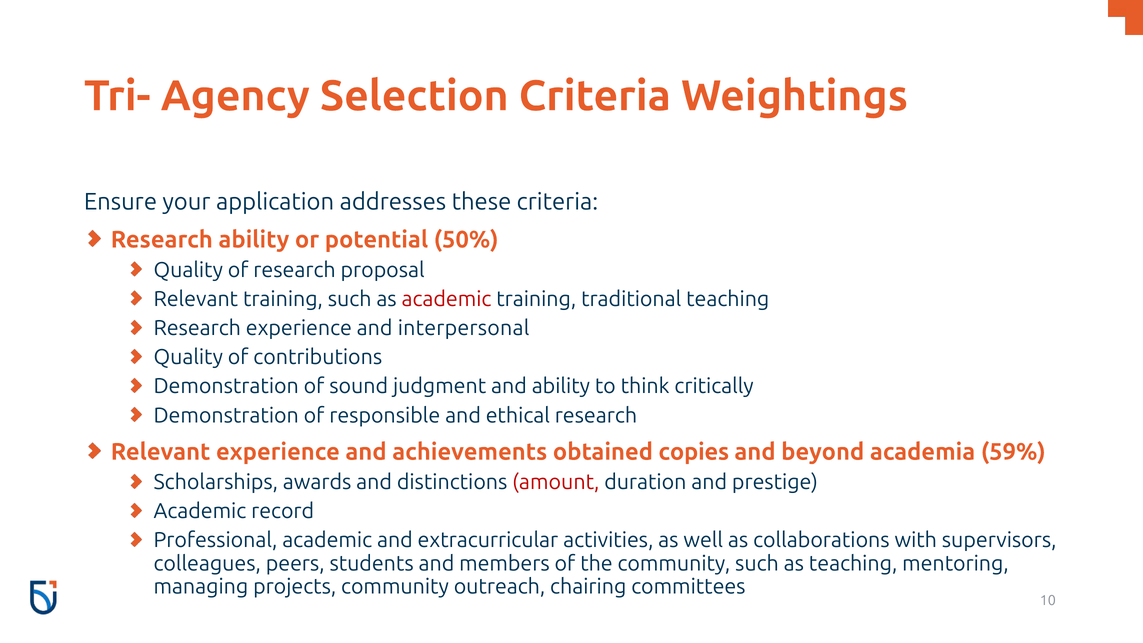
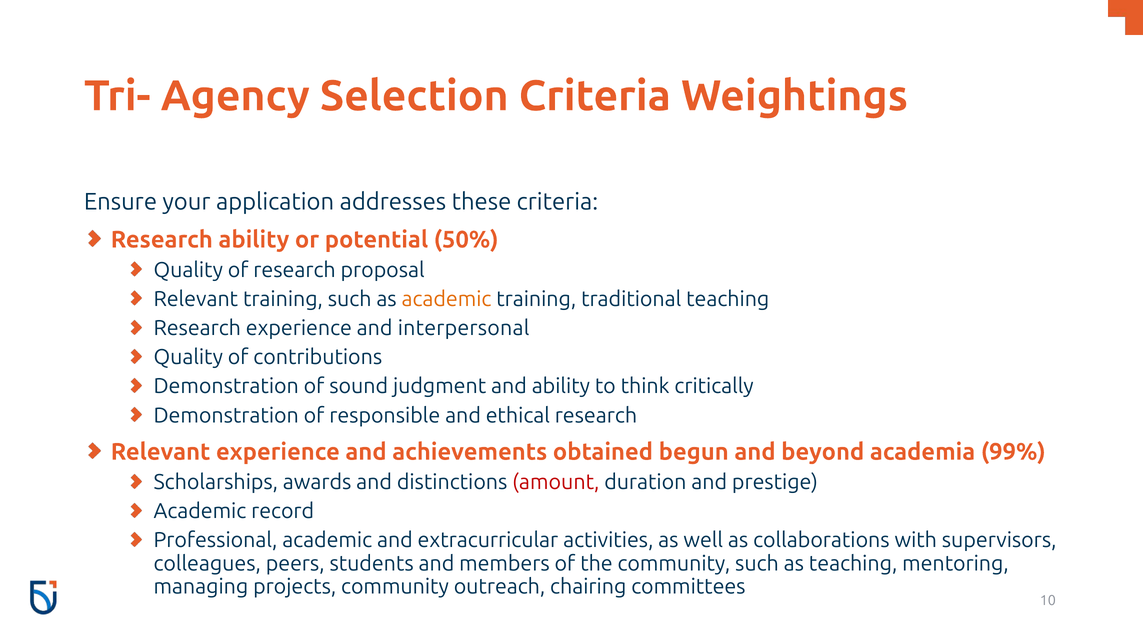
academic colour: red -> orange (446, 299)
copies: copies -> begun (694, 452)
59%: 59% -> 99% (1013, 452)
